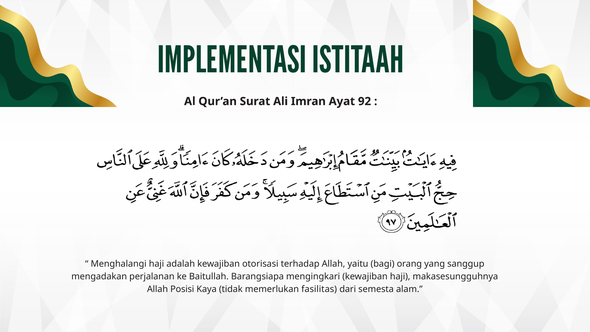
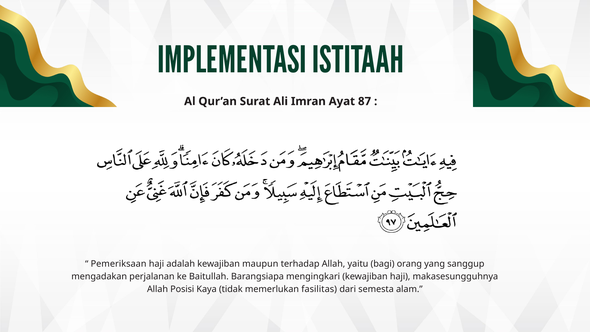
92: 92 -> 87 (365, 101)
Menghalangi: Menghalangi -> Pemeriksaan (119, 264)
otorisasi: otorisasi -> maupun (260, 264)
